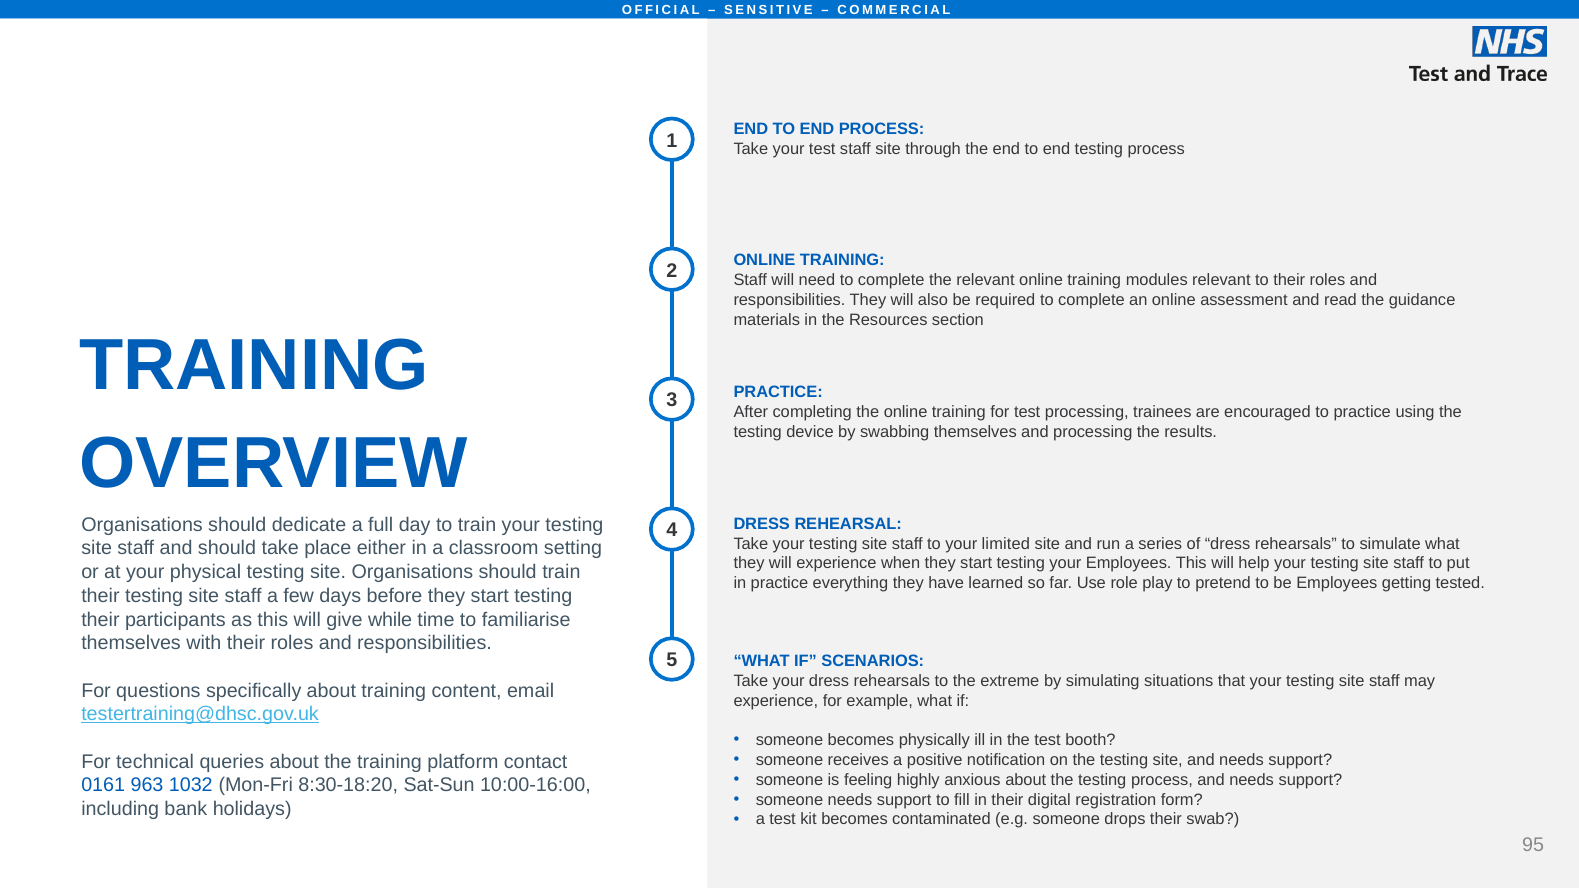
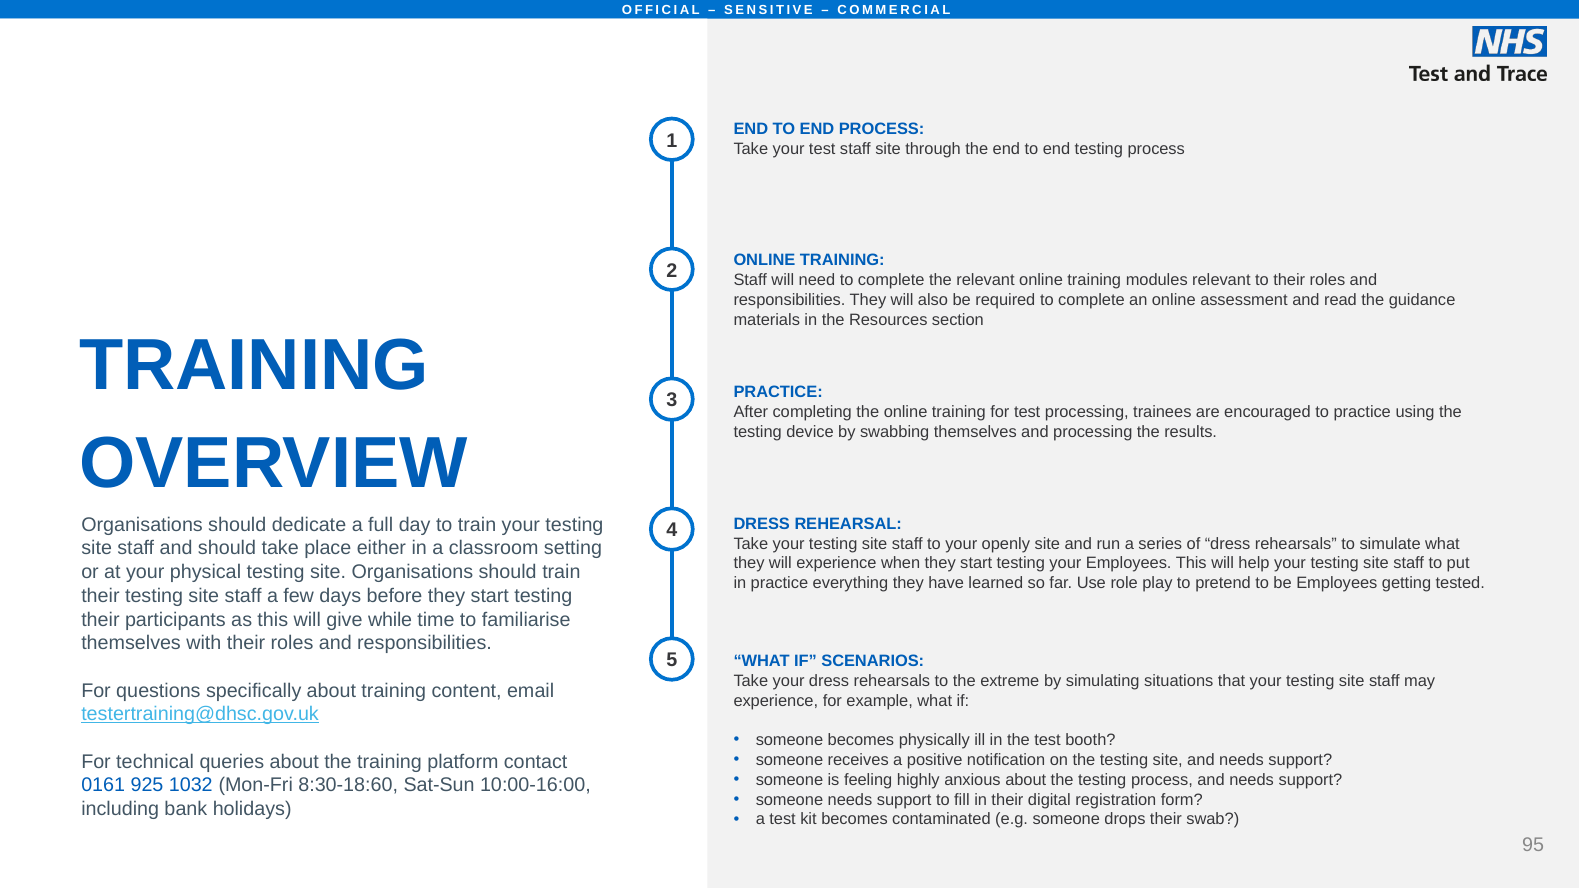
limited: limited -> openly (1006, 544)
963: 963 -> 925 (147, 785)
8:30-18:20: 8:30-18:20 -> 8:30-18:60 (348, 785)
